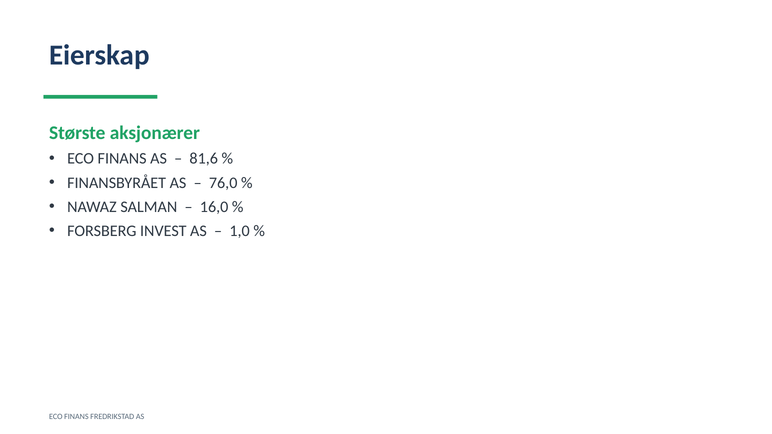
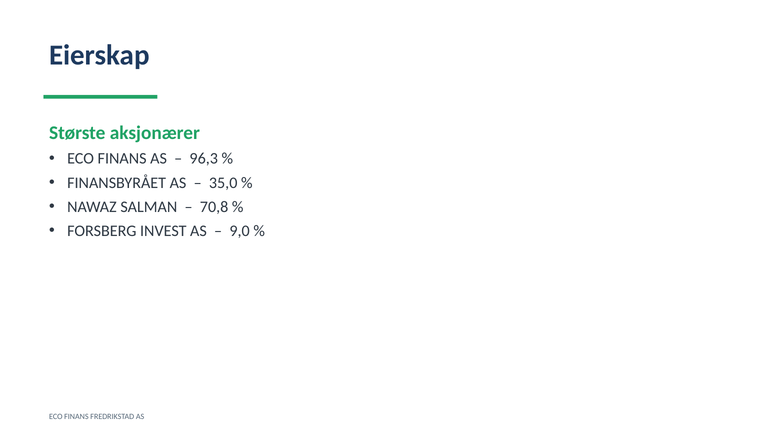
81,6: 81,6 -> 96,3 (204, 159)
76,0: 76,0 -> 35,0 (223, 183)
16,0: 16,0 -> 70,8 (214, 207)
1,0: 1,0 -> 9,0 (240, 231)
